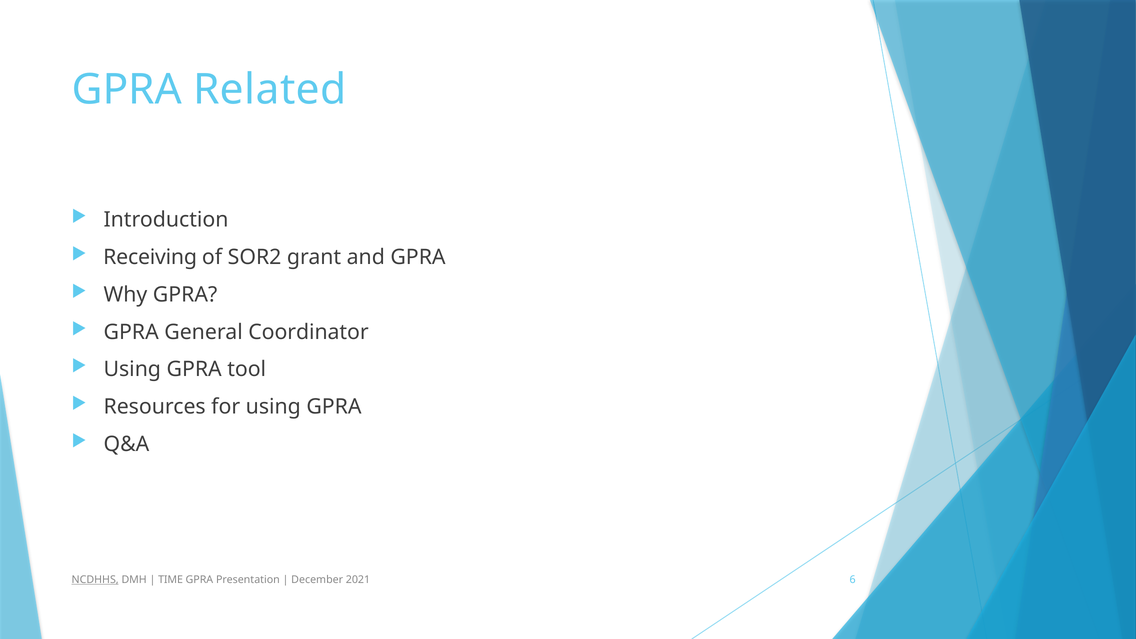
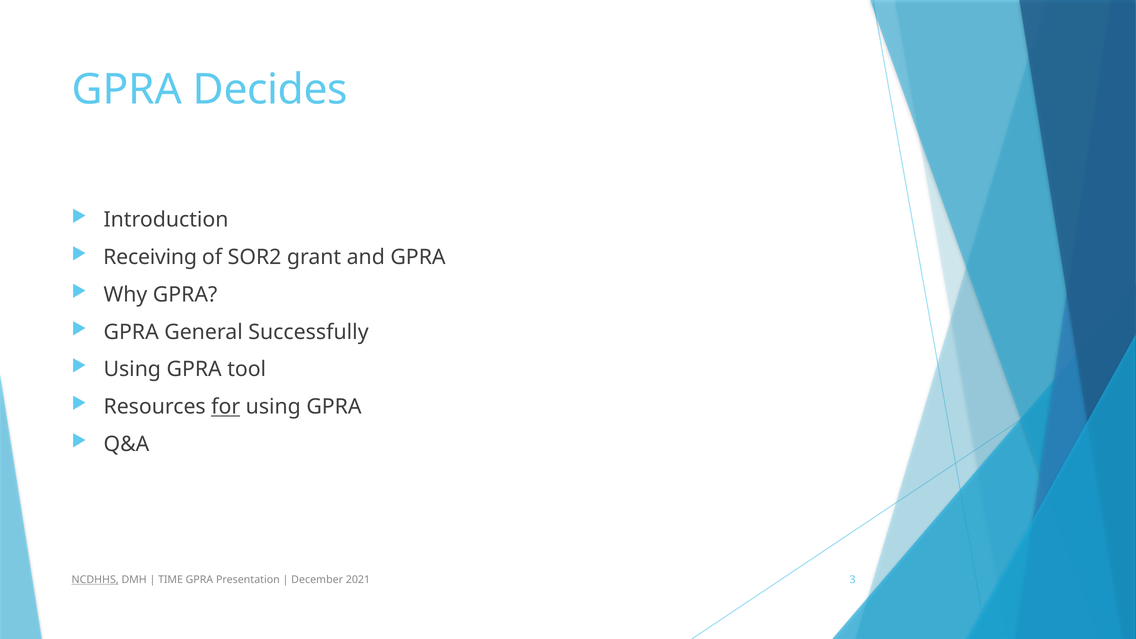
Related: Related -> Decides (270, 90)
Coordinator: Coordinator -> Successfully (308, 332)
for underline: none -> present (226, 407)
6: 6 -> 3 (853, 580)
